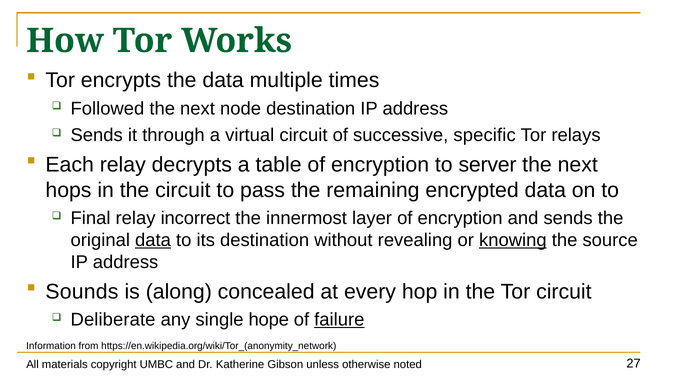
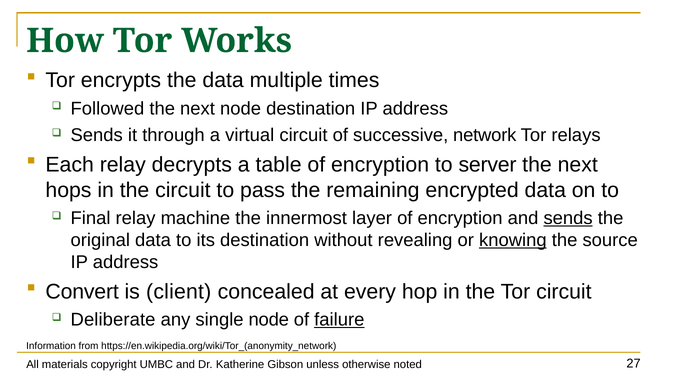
specific: specific -> network (485, 135)
incorrect: incorrect -> machine (195, 218)
sends underline: none -> present (568, 218)
data underline: present -> none (153, 241)
Sounds: Sounds -> Convert (82, 292)
along: along -> client (179, 292)
single hope: hope -> node (269, 320)
